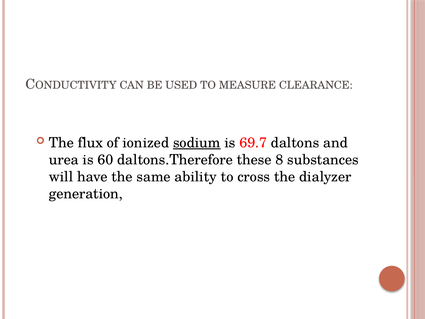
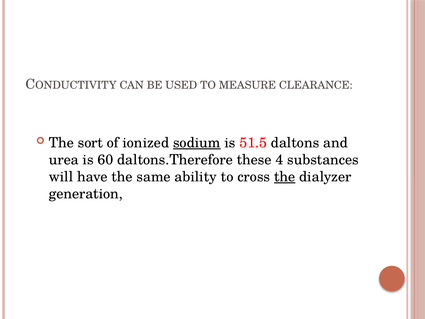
flux: flux -> sort (90, 143)
69.7: 69.7 -> 51.5 (253, 143)
8: 8 -> 4 (279, 160)
the underline: none -> present (285, 177)
